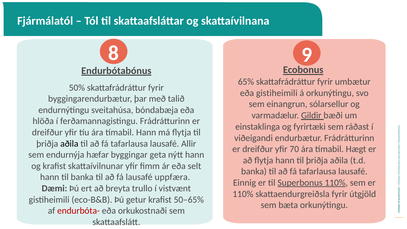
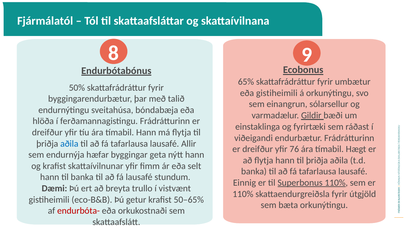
aðila colour: black -> blue (69, 144)
70: 70 -> 76 (294, 149)
uppfæra: uppfæra -> stundum (172, 177)
